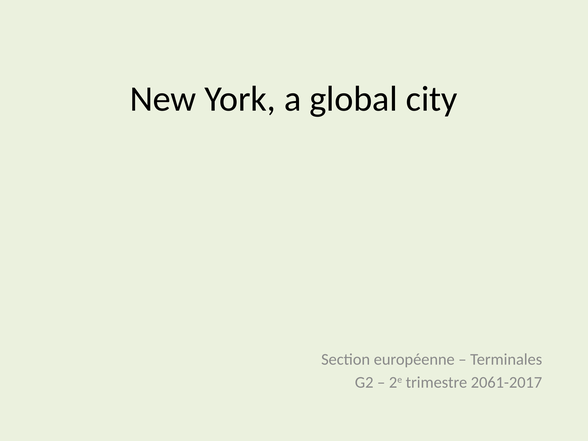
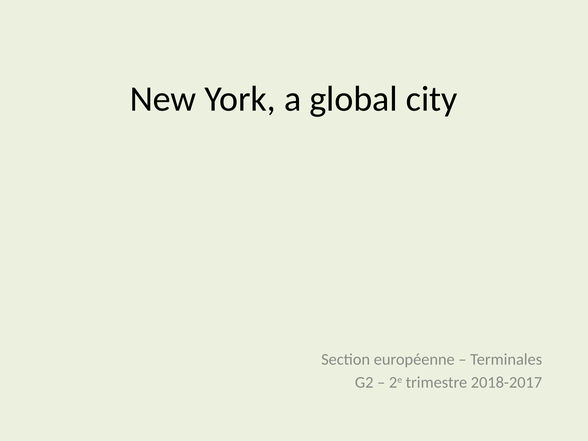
2061-2017: 2061-2017 -> 2018-2017 (506, 382)
